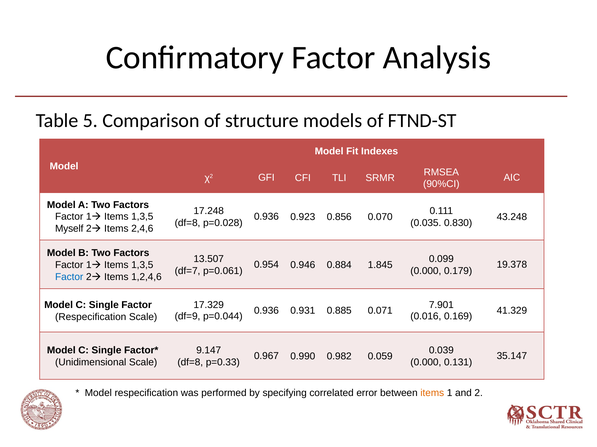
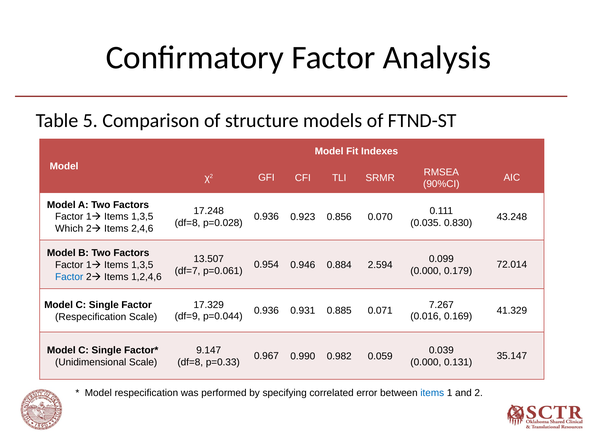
Myself: Myself -> Which (69, 229)
1.845: 1.845 -> 2.594 (380, 265)
19.378: 19.378 -> 72.014 (512, 265)
7.901: 7.901 -> 7.267 (441, 306)
items colour: orange -> blue (432, 394)
